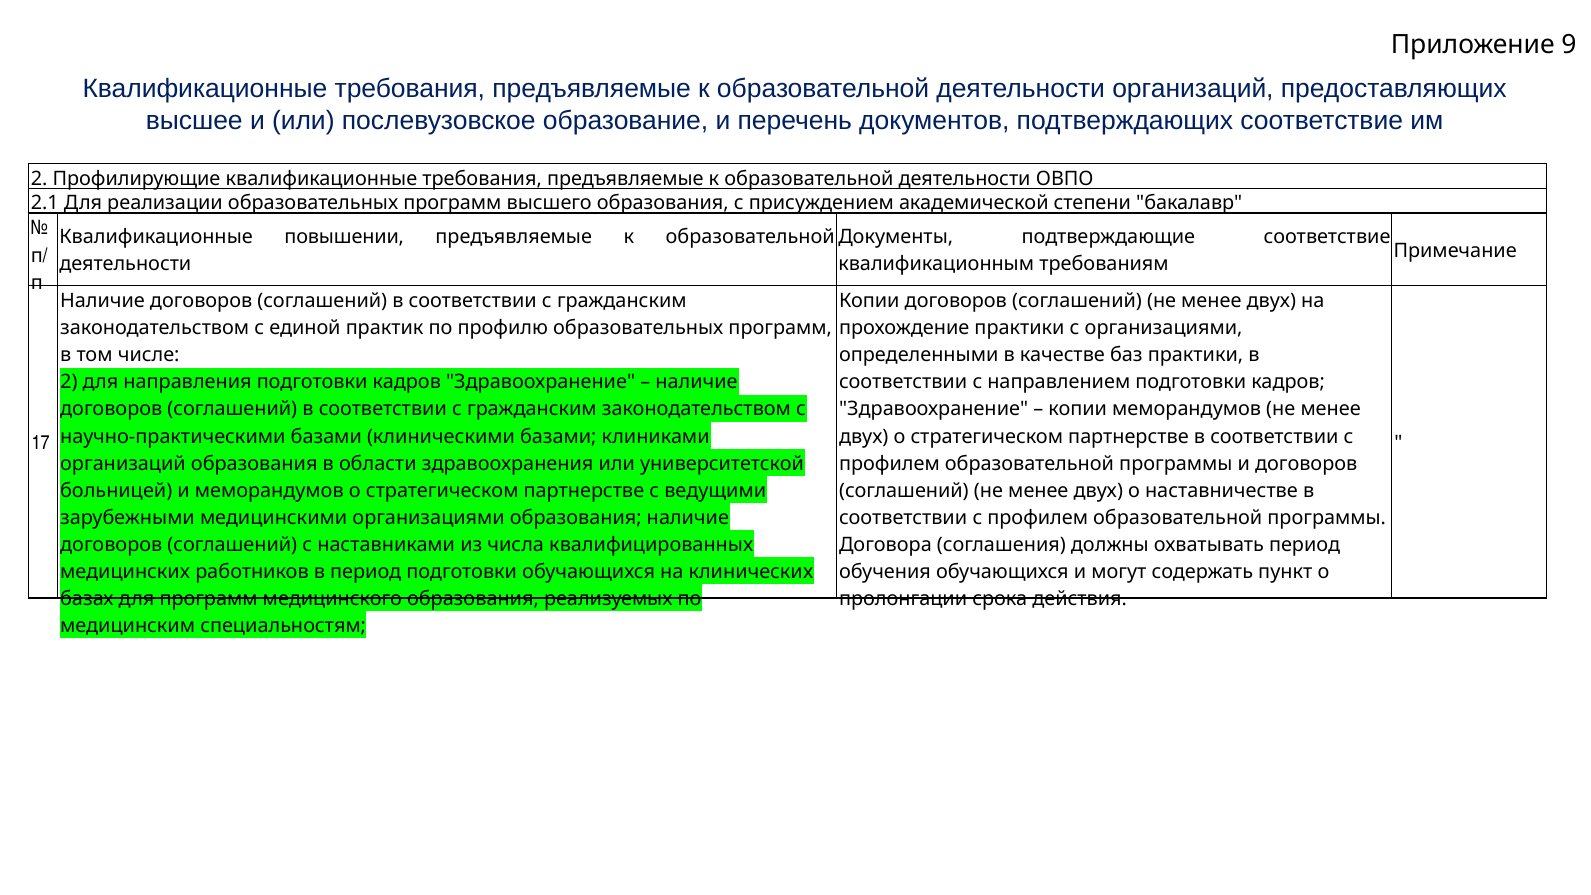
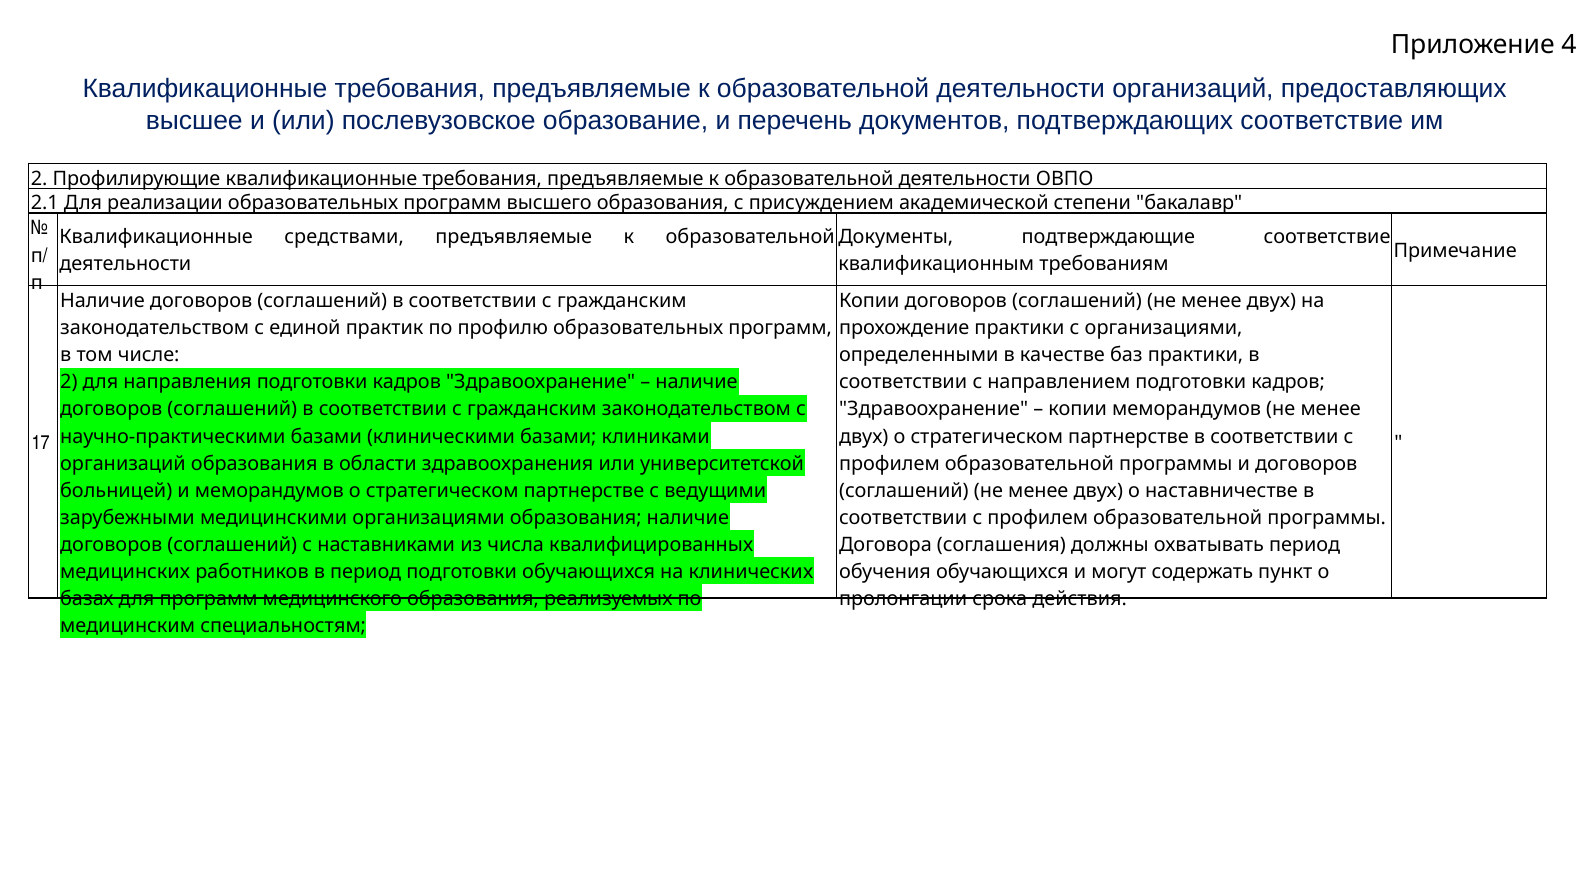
9: 9 -> 4 (1569, 45)
повышении: повышении -> средствами (344, 237)
